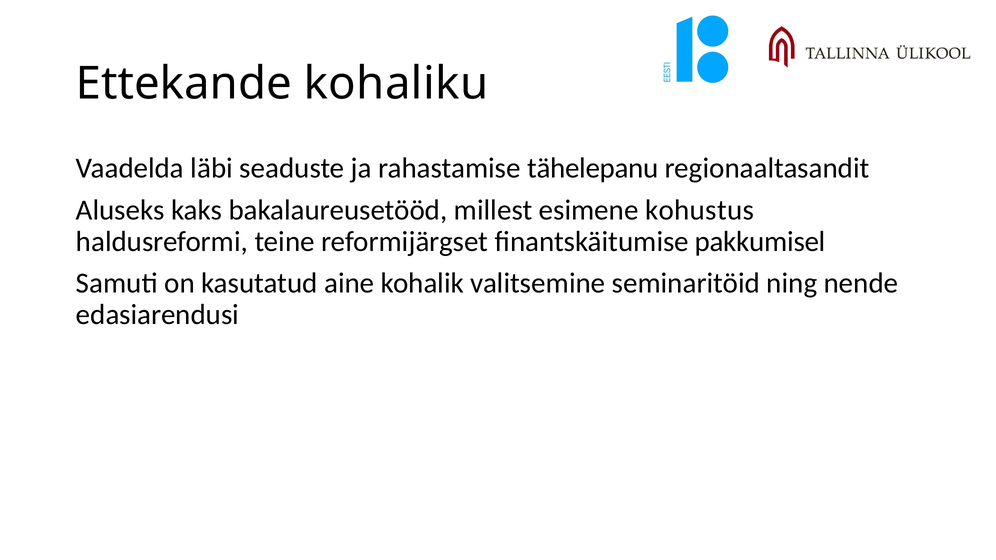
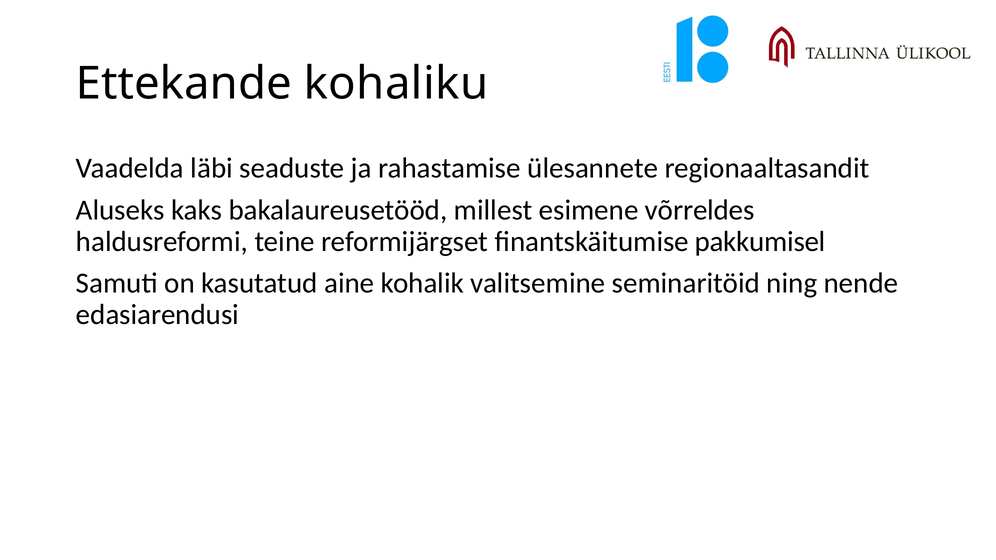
tähelepanu: tähelepanu -> ülesannete (593, 168)
kohustus: kohustus -> võrreldes (700, 210)
